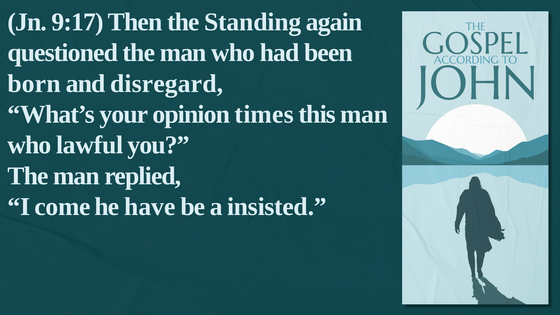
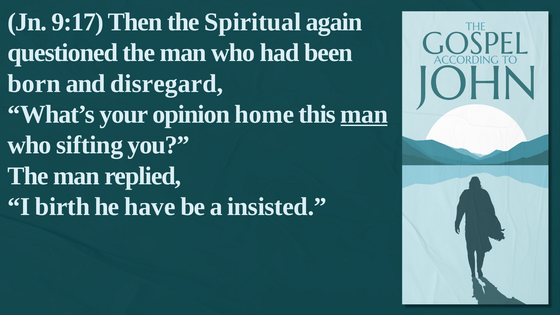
Standing: Standing -> Spiritual (253, 22)
times: times -> home (264, 114)
man underline: none -> present (364, 114)
lawful: lawful -> sifting (90, 145)
come: come -> birth (62, 207)
